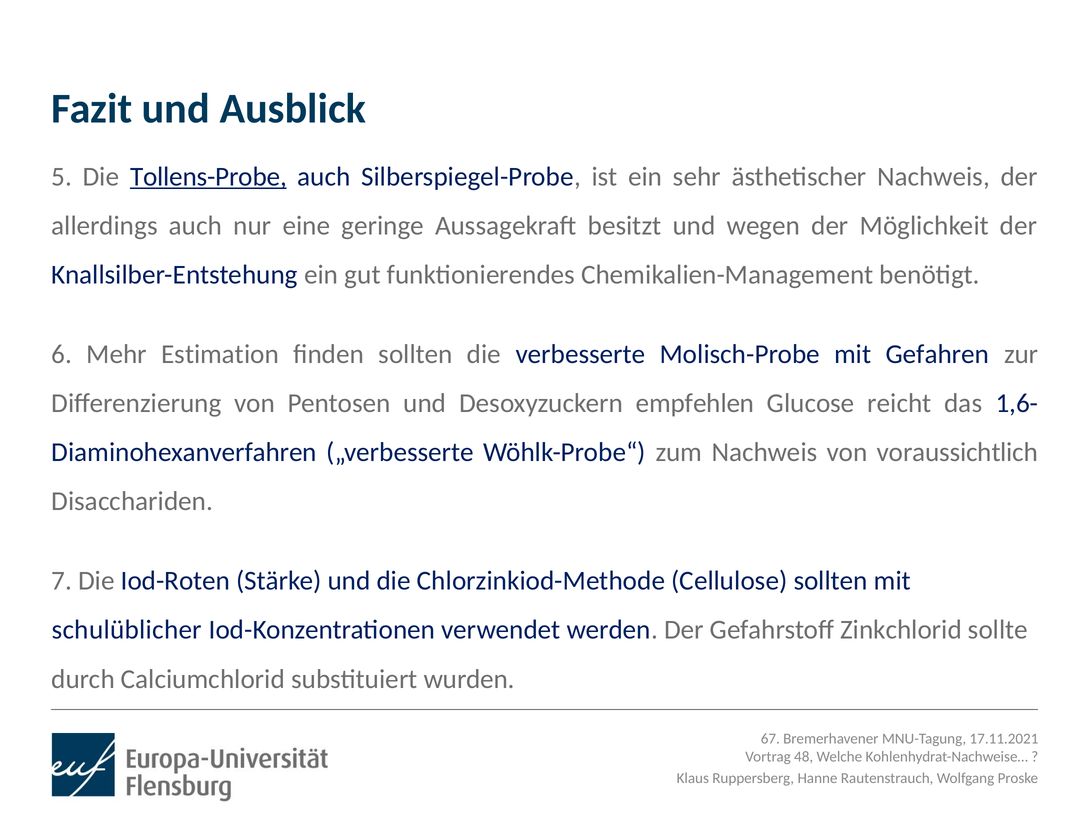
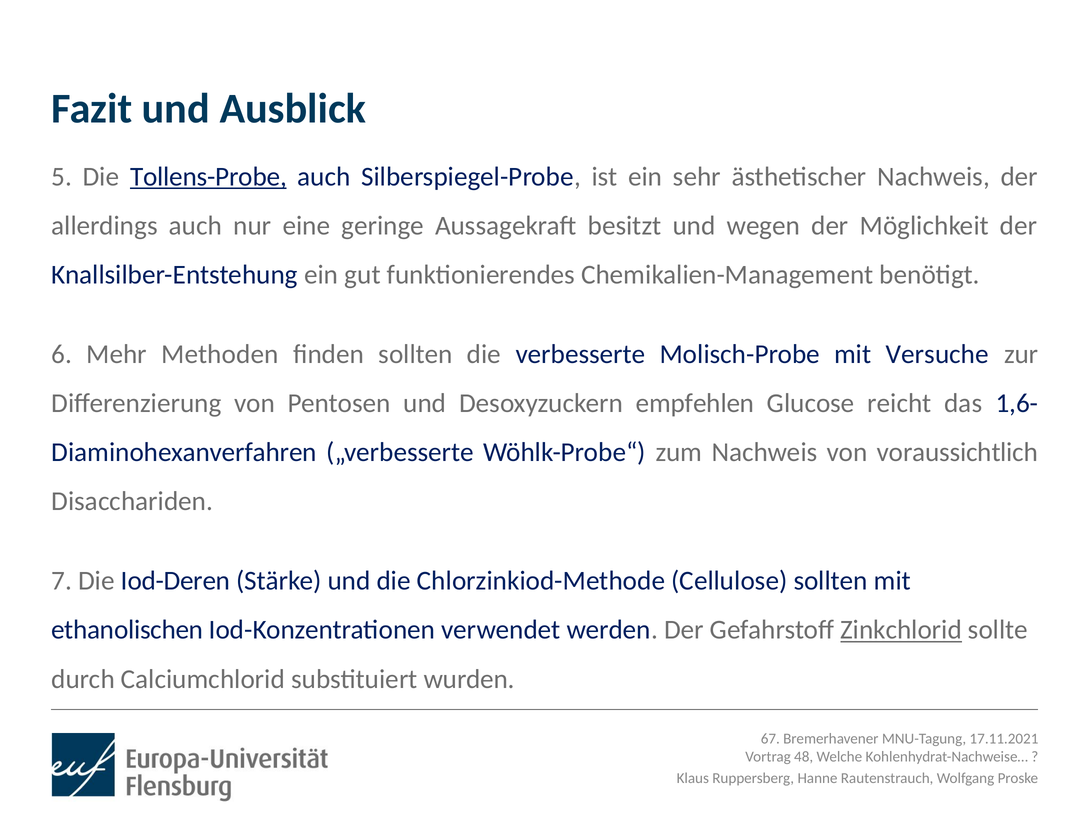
Estimation: Estimation -> Methoden (220, 354)
Gefahren: Gefahren -> Versuche (937, 354)
Iod-Roten: Iod-Roten -> Iod-Deren (176, 581)
schulüblicher: schulüblicher -> ethanolischen (127, 630)
Zinkchlorid underline: none -> present (901, 630)
